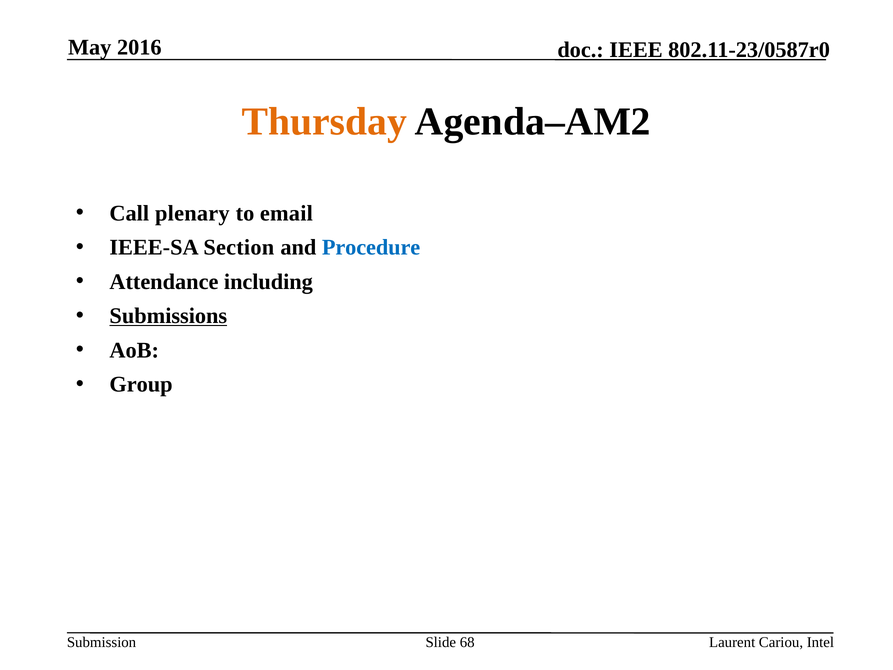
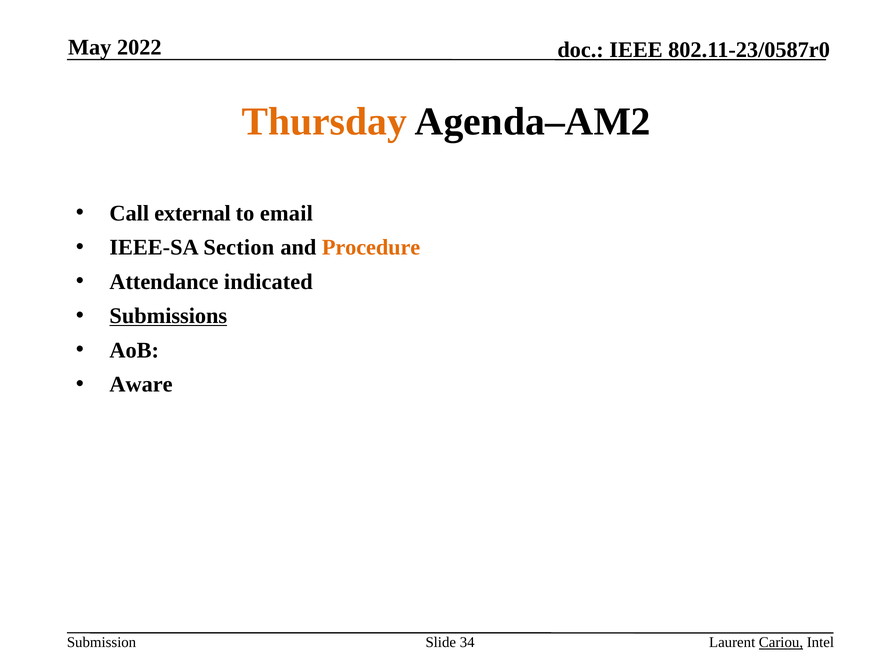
2016: 2016 -> 2022 (139, 47)
plenary: plenary -> external (193, 213)
Procedure colour: blue -> orange (371, 247)
including: including -> indicated (268, 282)
Group: Group -> Aware (141, 384)
68: 68 -> 34 (467, 642)
Cariou underline: none -> present (781, 642)
